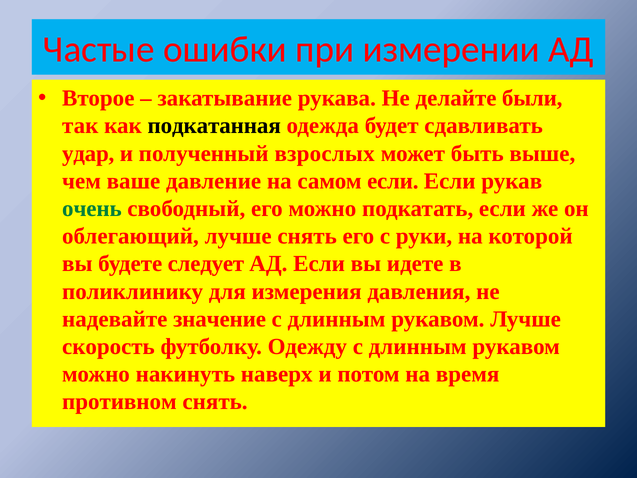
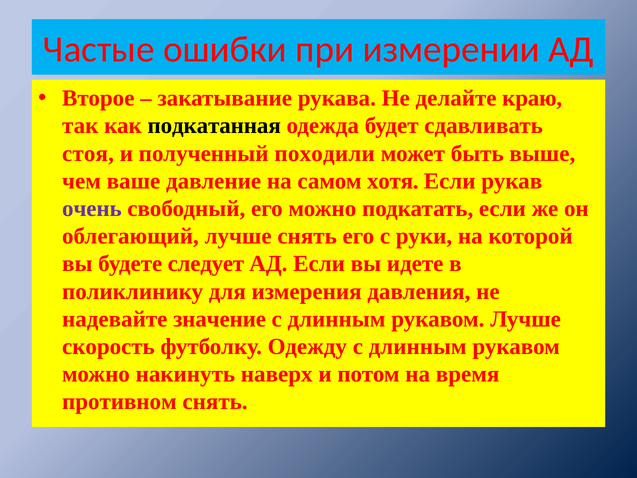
были: были -> краю (532, 98)
удар: удар -> стоя (88, 153)
взрослых: взрослых -> походили (325, 153)
самом если: если -> хотя (393, 181)
очень colour: green -> purple (92, 209)
